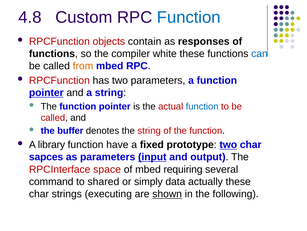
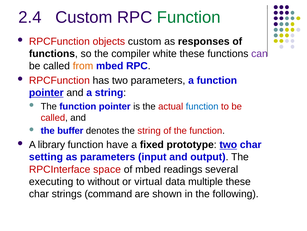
4.8: 4.8 -> 2.4 (30, 17)
Function colour: blue -> green (189, 17)
objects contain: contain -> custom (145, 41)
can colour: blue -> purple (259, 54)
sapces: sapces -> setting (46, 157)
input underline: present -> none (152, 157)
requiring: requiring -> readings (183, 169)
command: command -> executing (51, 181)
shared: shared -> without (103, 181)
simply: simply -> virtual (148, 181)
actually: actually -> multiple (206, 181)
executing: executing -> command (108, 193)
shown underline: present -> none (167, 193)
